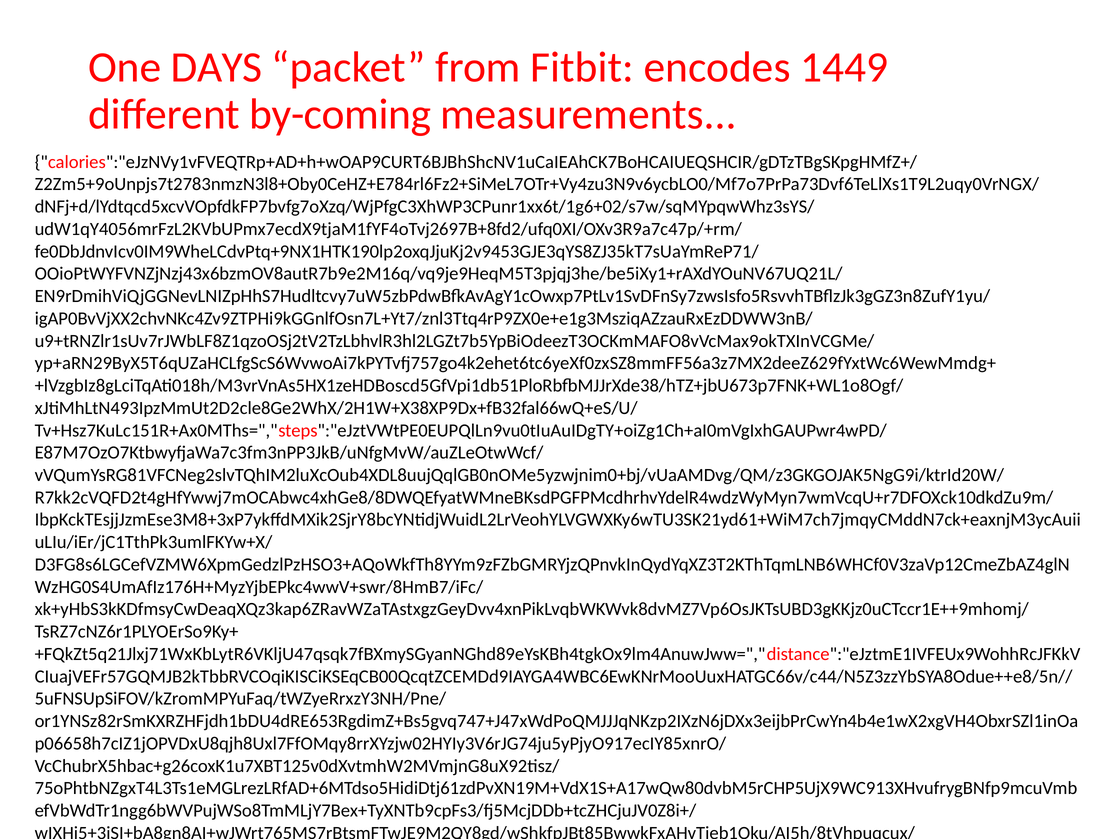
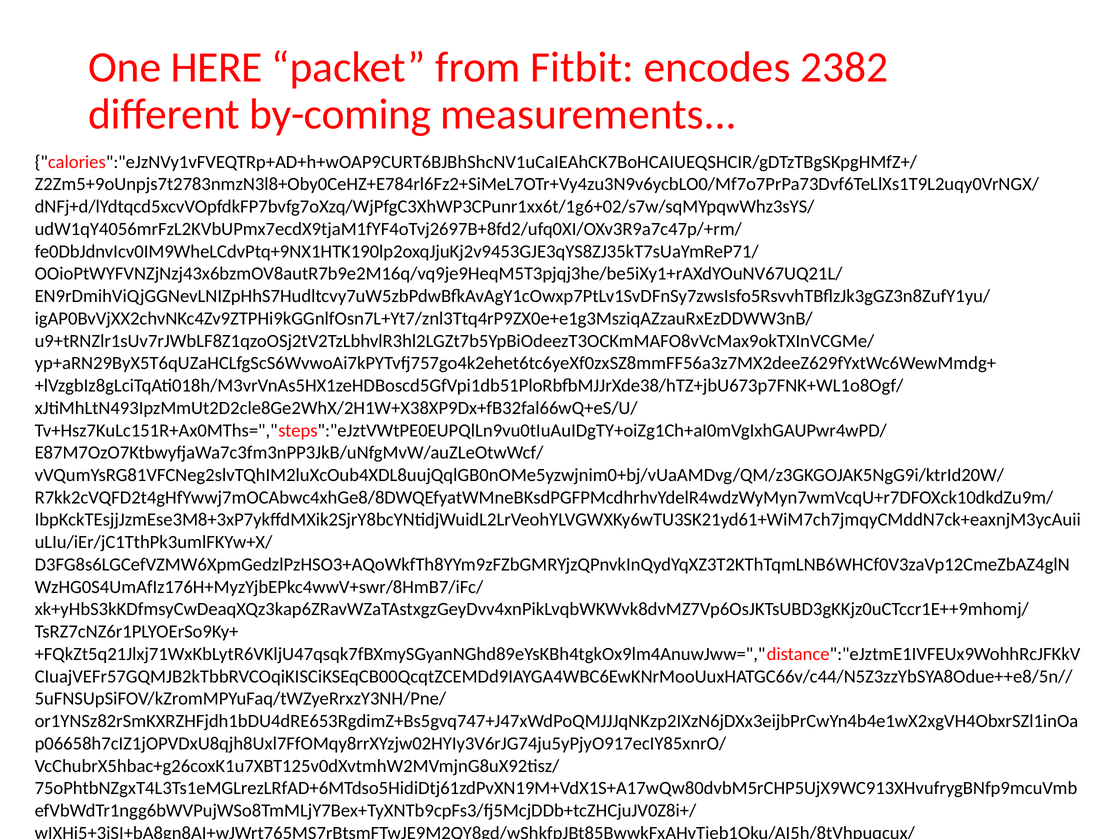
DAYS: DAYS -> HERE (217, 68)
1449: 1449 -> 2382 (844, 68)
